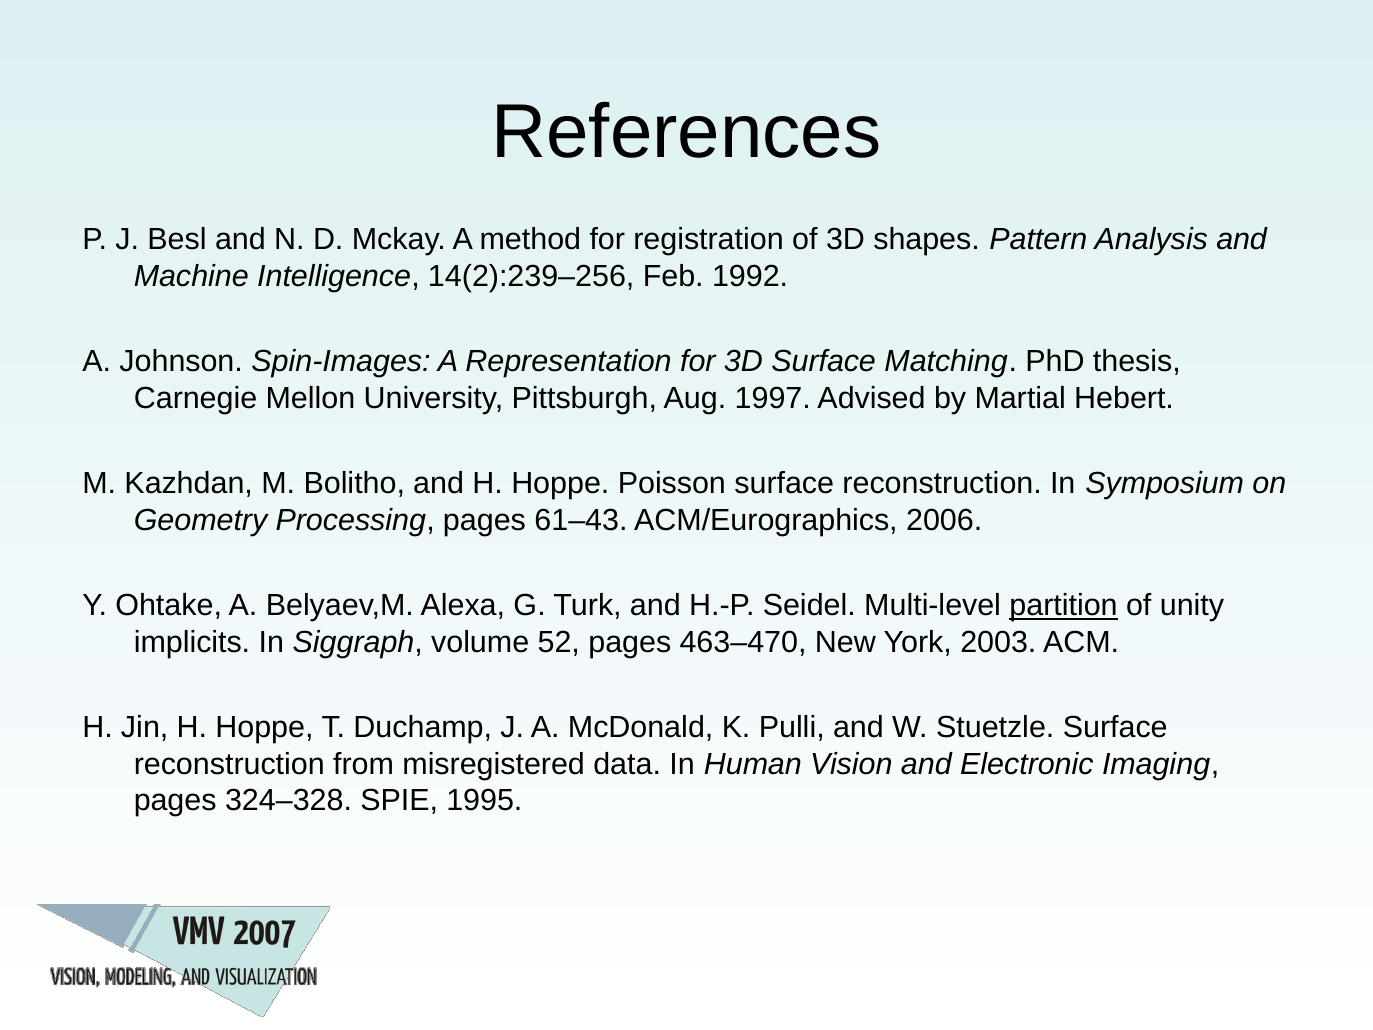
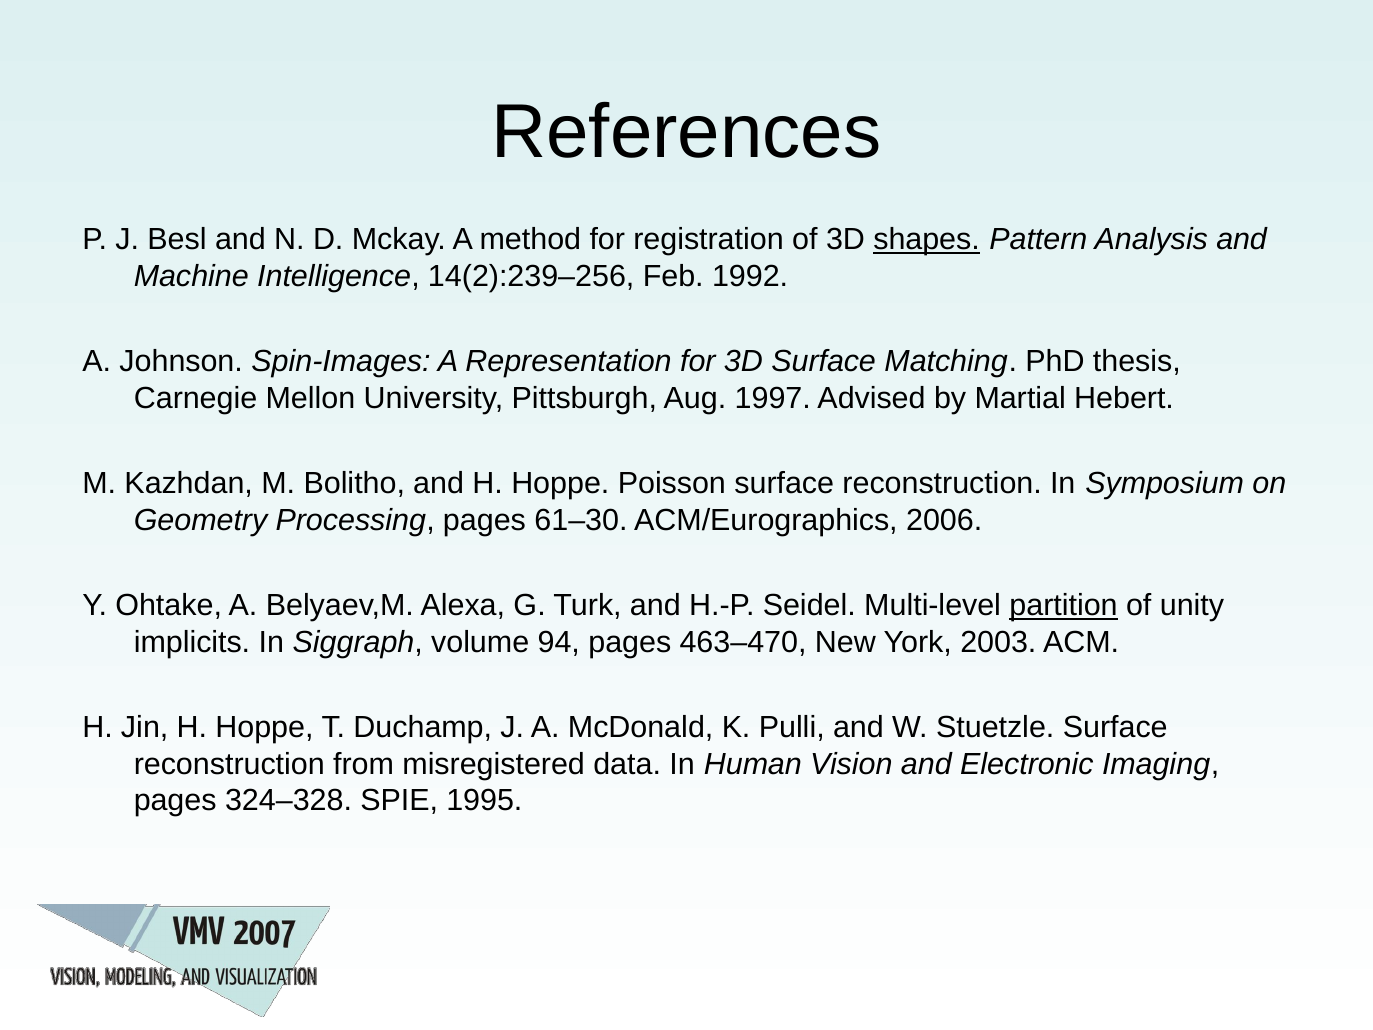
shapes underline: none -> present (927, 239)
61–43: 61–43 -> 61–30 (581, 520)
52: 52 -> 94 (559, 642)
